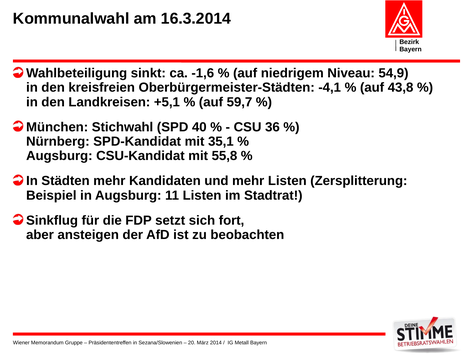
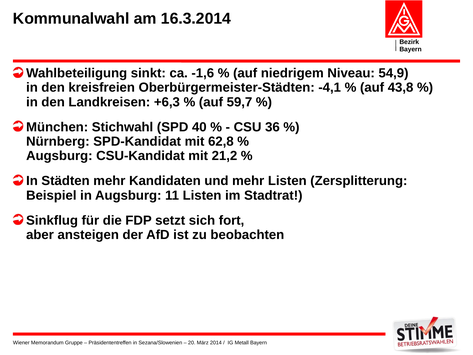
+5,1: +5,1 -> +6,3 (167, 102)
35,1: 35,1 -> 62,8 (221, 141)
55,8: 55,8 -> 21,2 (224, 156)
